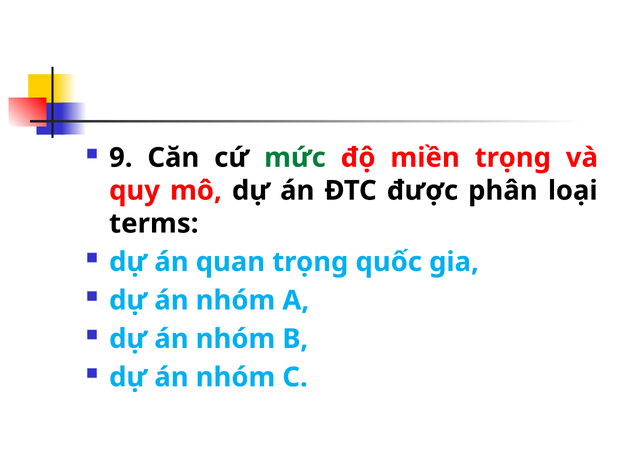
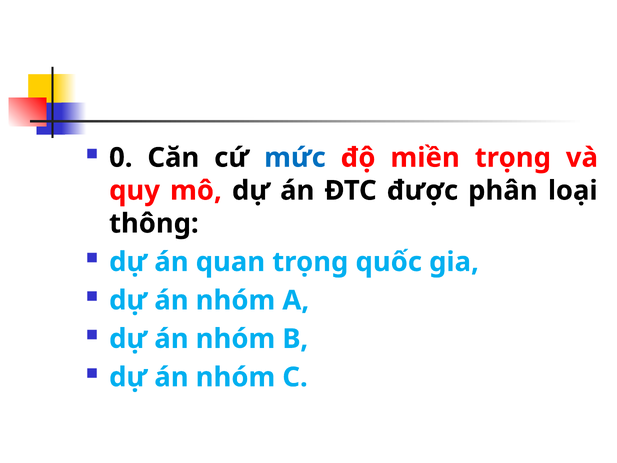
9: 9 -> 0 (121, 158)
mức colour: green -> blue (295, 158)
terms: terms -> thông (154, 223)
